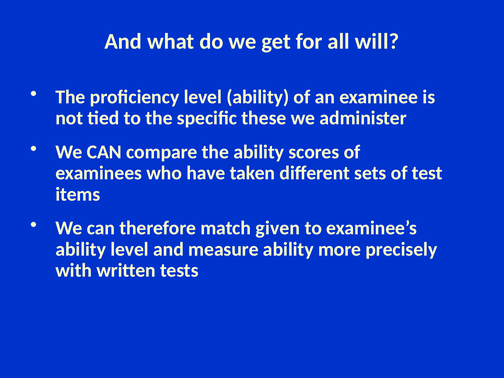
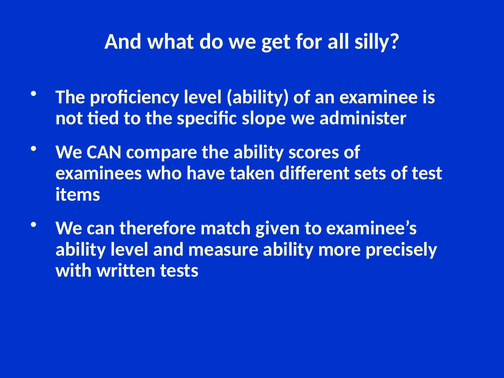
will: will -> silly (377, 41)
these: these -> slope (264, 118)
